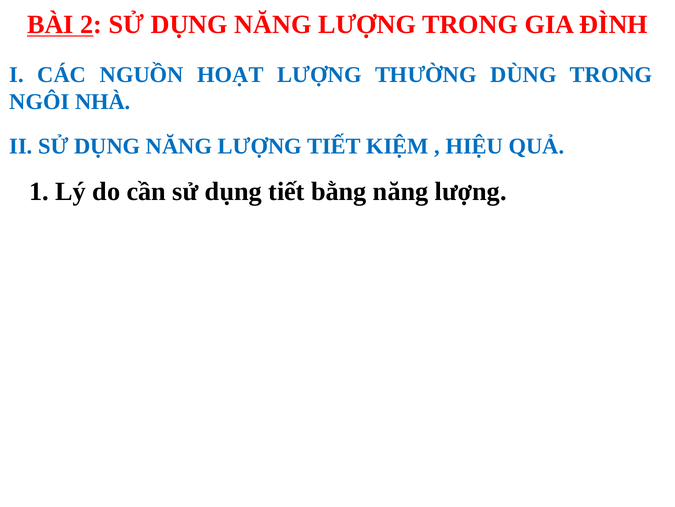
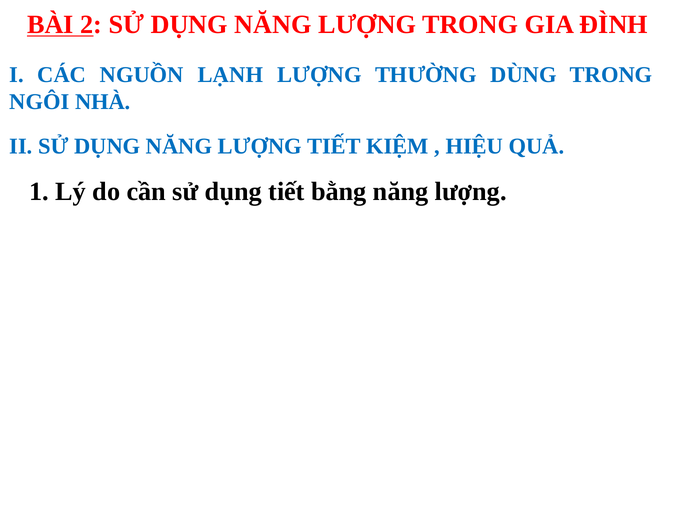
HOẠT: HOẠT -> LẠNH (230, 75)
